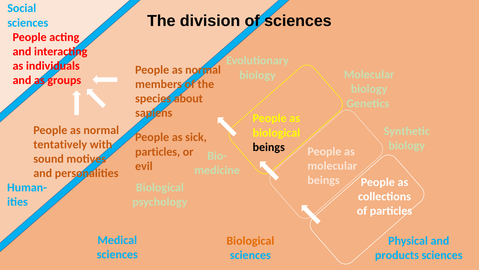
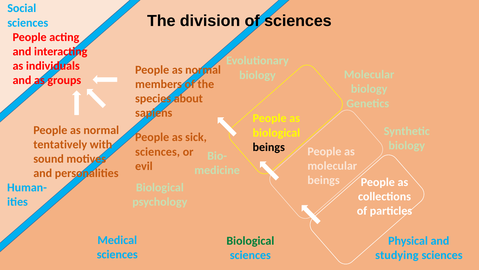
particles: particles -> sciences (158, 151)
Biological colour: orange -> green (250, 240)
products: products -> studying (397, 255)
